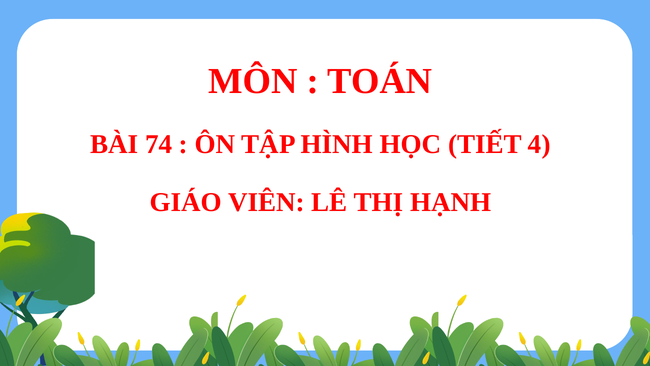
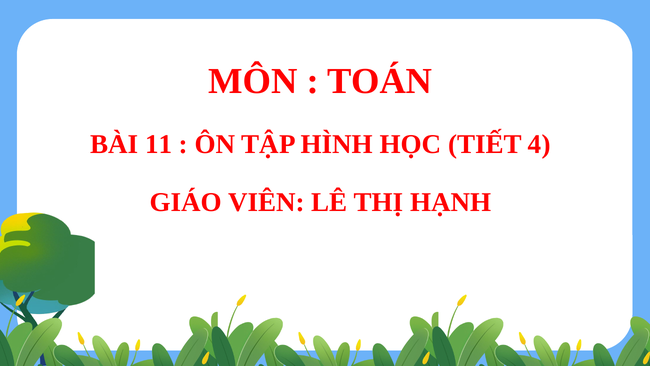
74: 74 -> 11 (159, 144)
